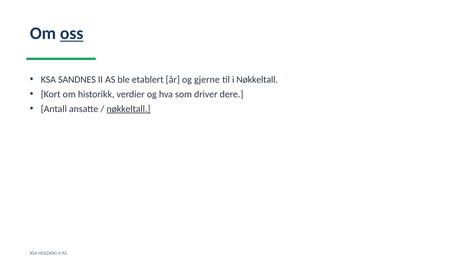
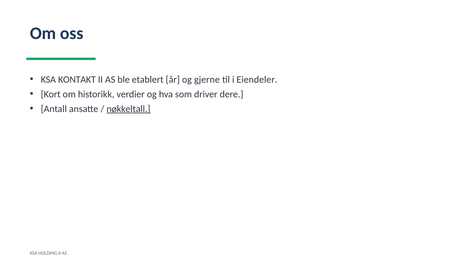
oss underline: present -> none (72, 33)
SANDNES: SANDNES -> KONTAKT (77, 79)
i Nøkkeltall: Nøkkeltall -> Eiendeler (257, 79)
